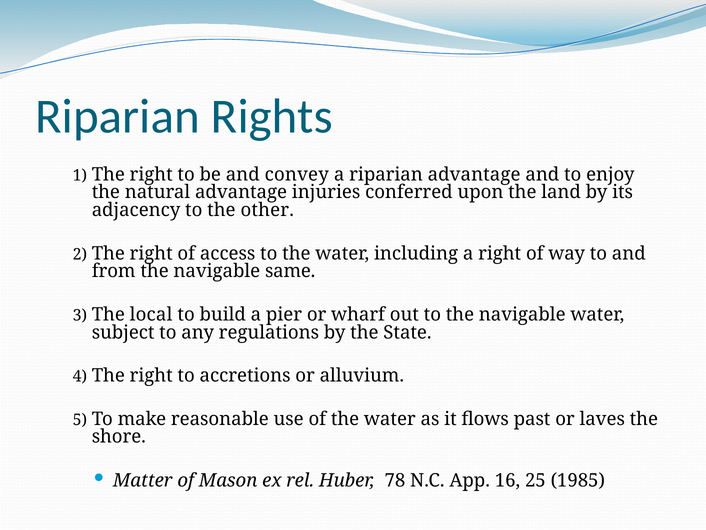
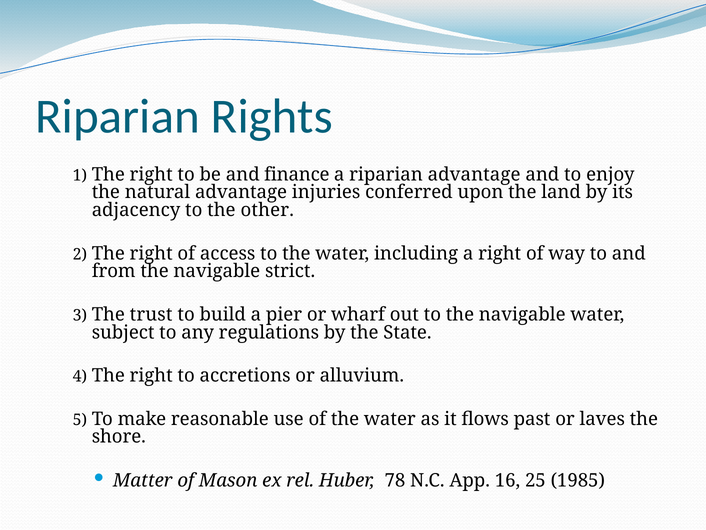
convey: convey -> finance (297, 174)
same: same -> strict (290, 271)
local: local -> trust (151, 314)
